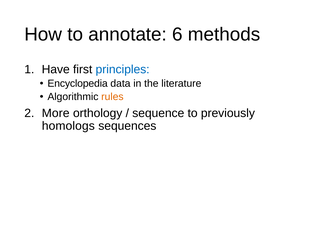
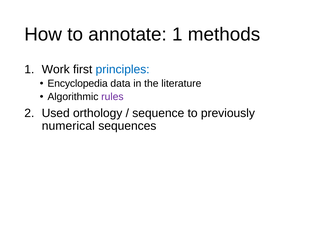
annotate 6: 6 -> 1 (177, 35)
Have: Have -> Work (56, 70)
rules colour: orange -> purple (112, 97)
More: More -> Used (56, 113)
homologs: homologs -> numerical (68, 126)
